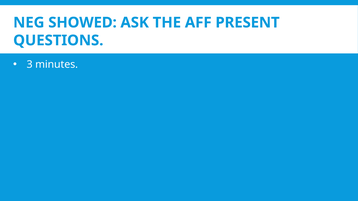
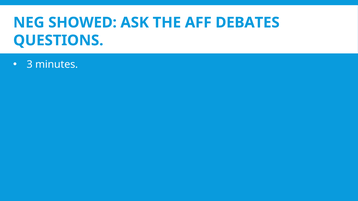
PRESENT: PRESENT -> DEBATES (248, 23)
